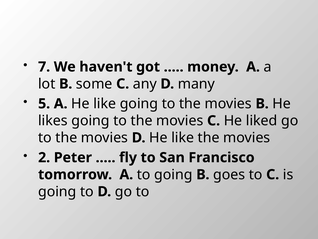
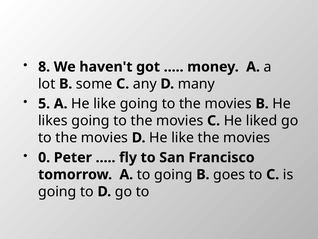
7: 7 -> 8 (44, 67)
2: 2 -> 0 (44, 157)
